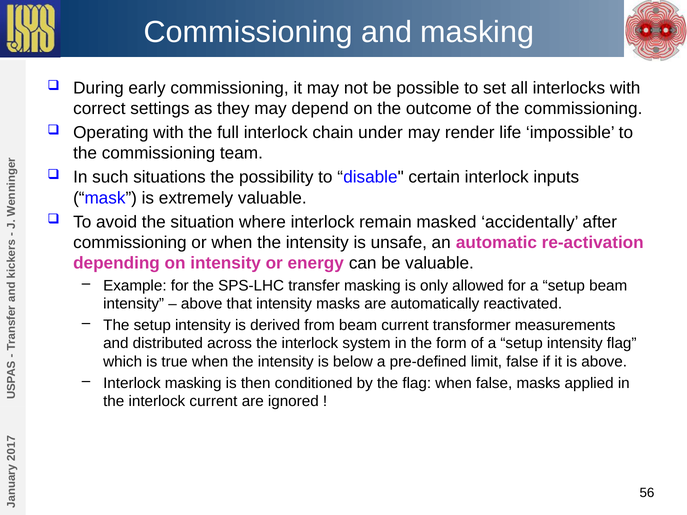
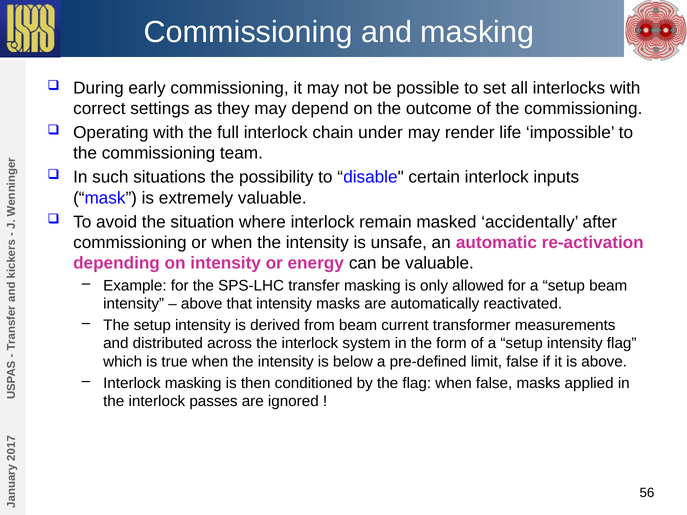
interlock current: current -> passes (214, 402)
